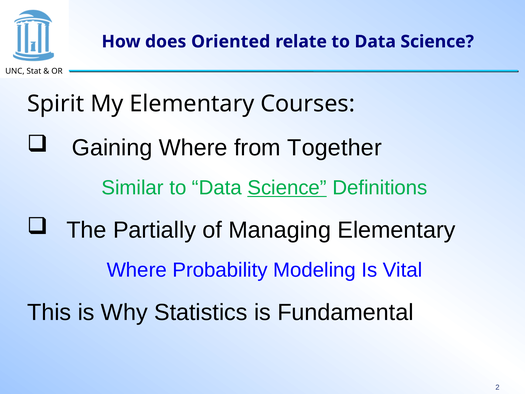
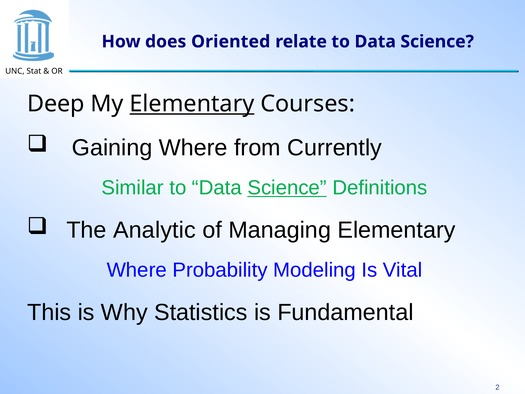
Spirit: Spirit -> Deep (56, 104)
Elementary underline: none -> present (192, 104)
Together: Together -> Currently (335, 148)
Partially: Partially -> Analytic (154, 230)
